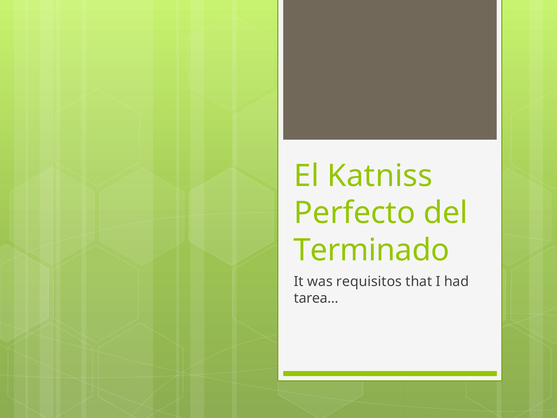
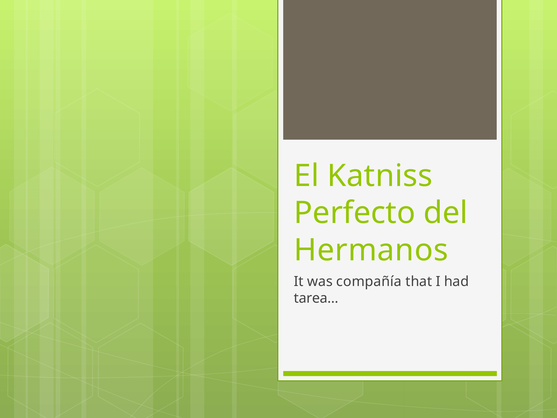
Terminado: Terminado -> Hermanos (371, 250)
requisitos: requisitos -> compañía (369, 281)
